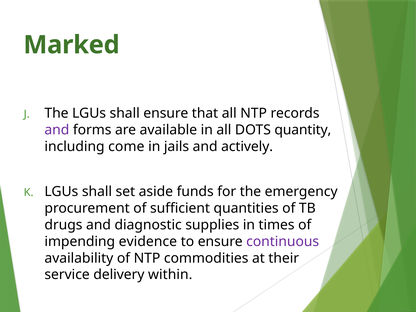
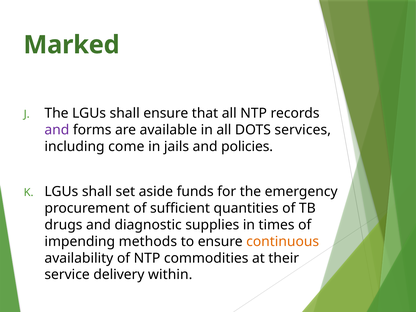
quantity: quantity -> services (303, 130)
actively: actively -> policies (247, 147)
evidence: evidence -> methods (148, 241)
continuous colour: purple -> orange (283, 241)
